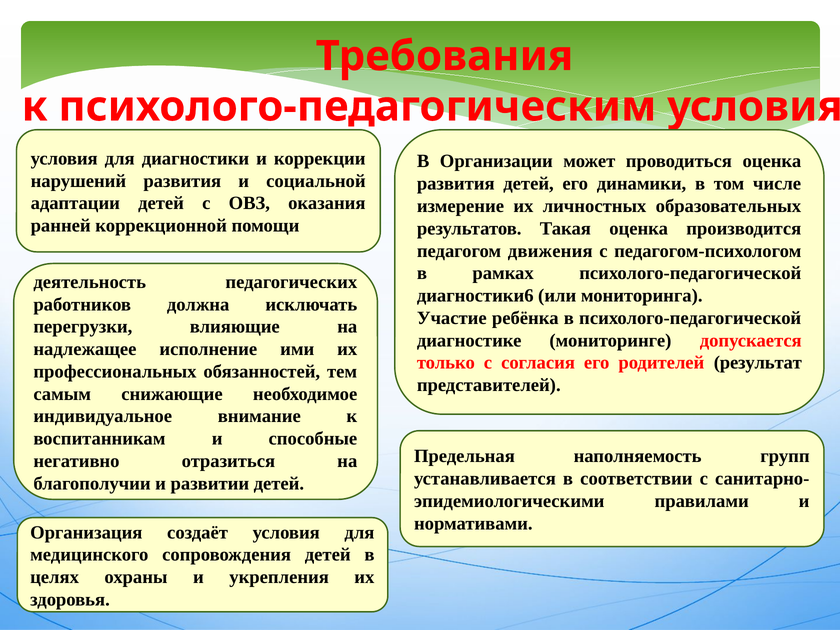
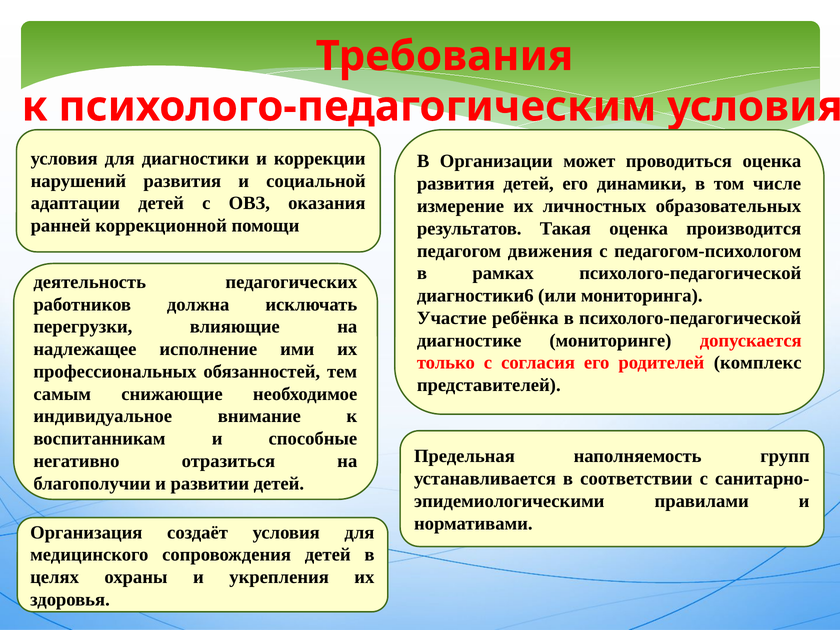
результат: результат -> комплекс (758, 363)
